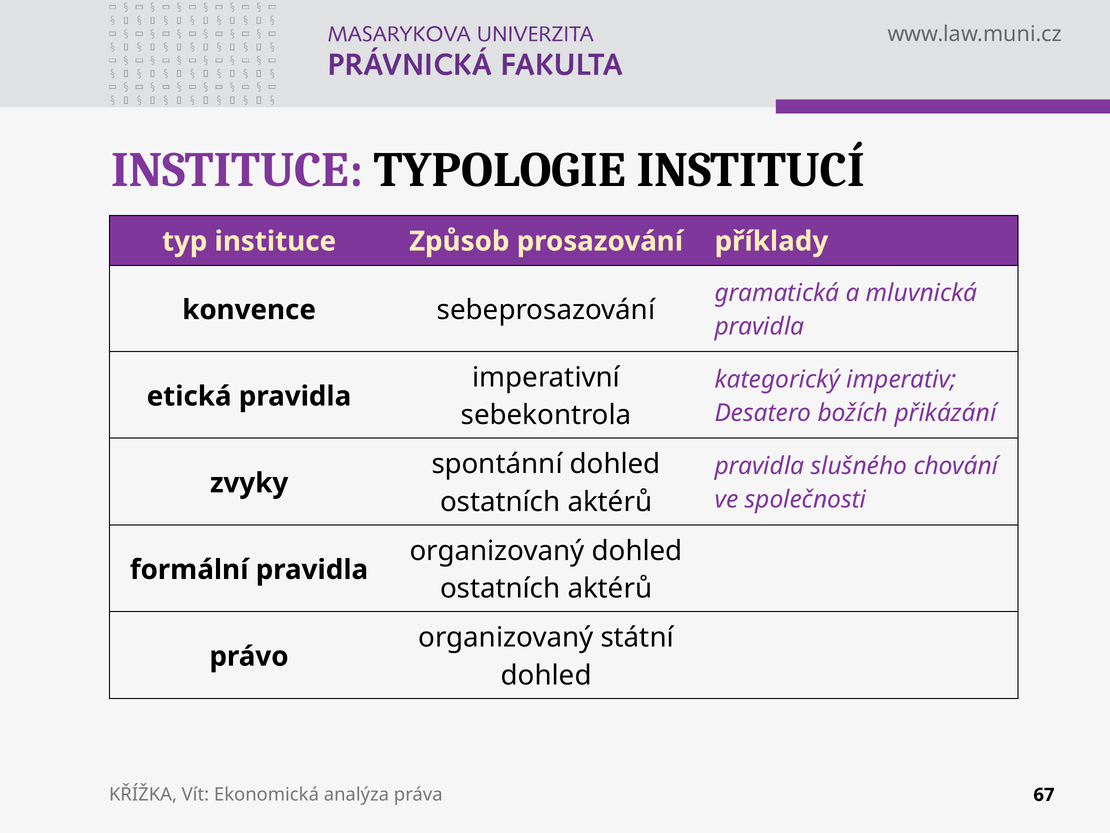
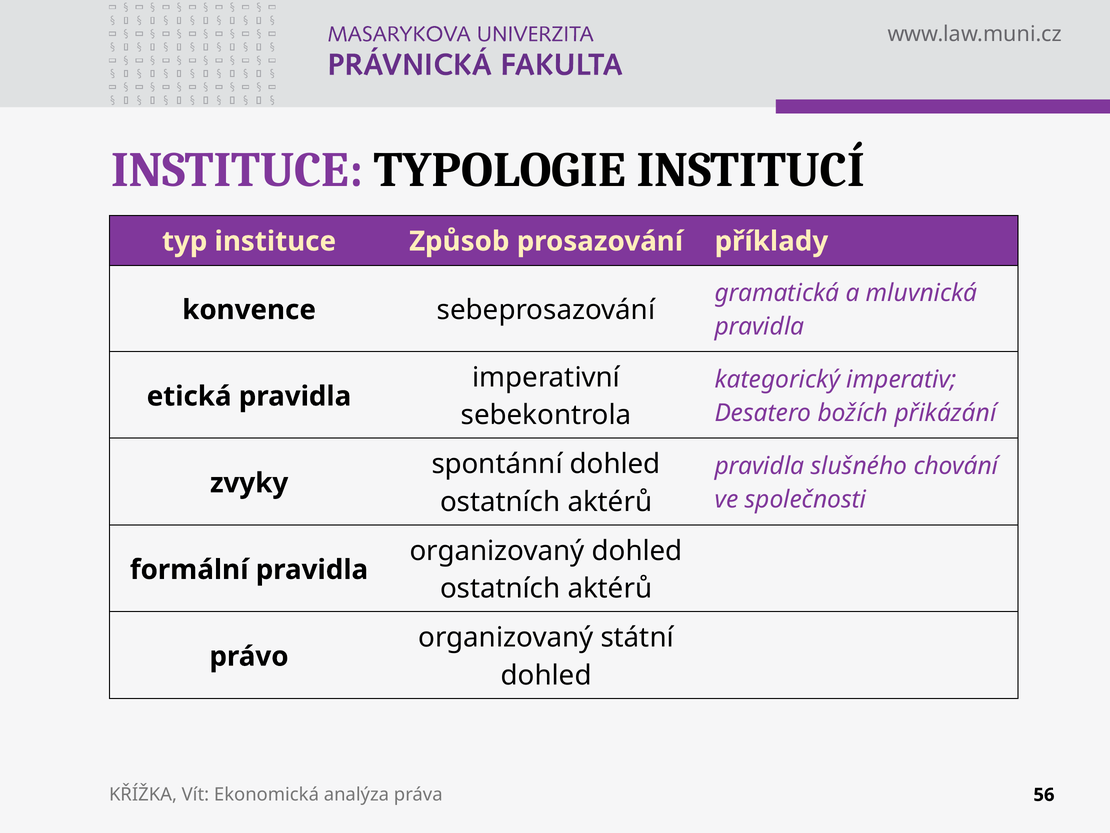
67: 67 -> 56 (1044, 794)
